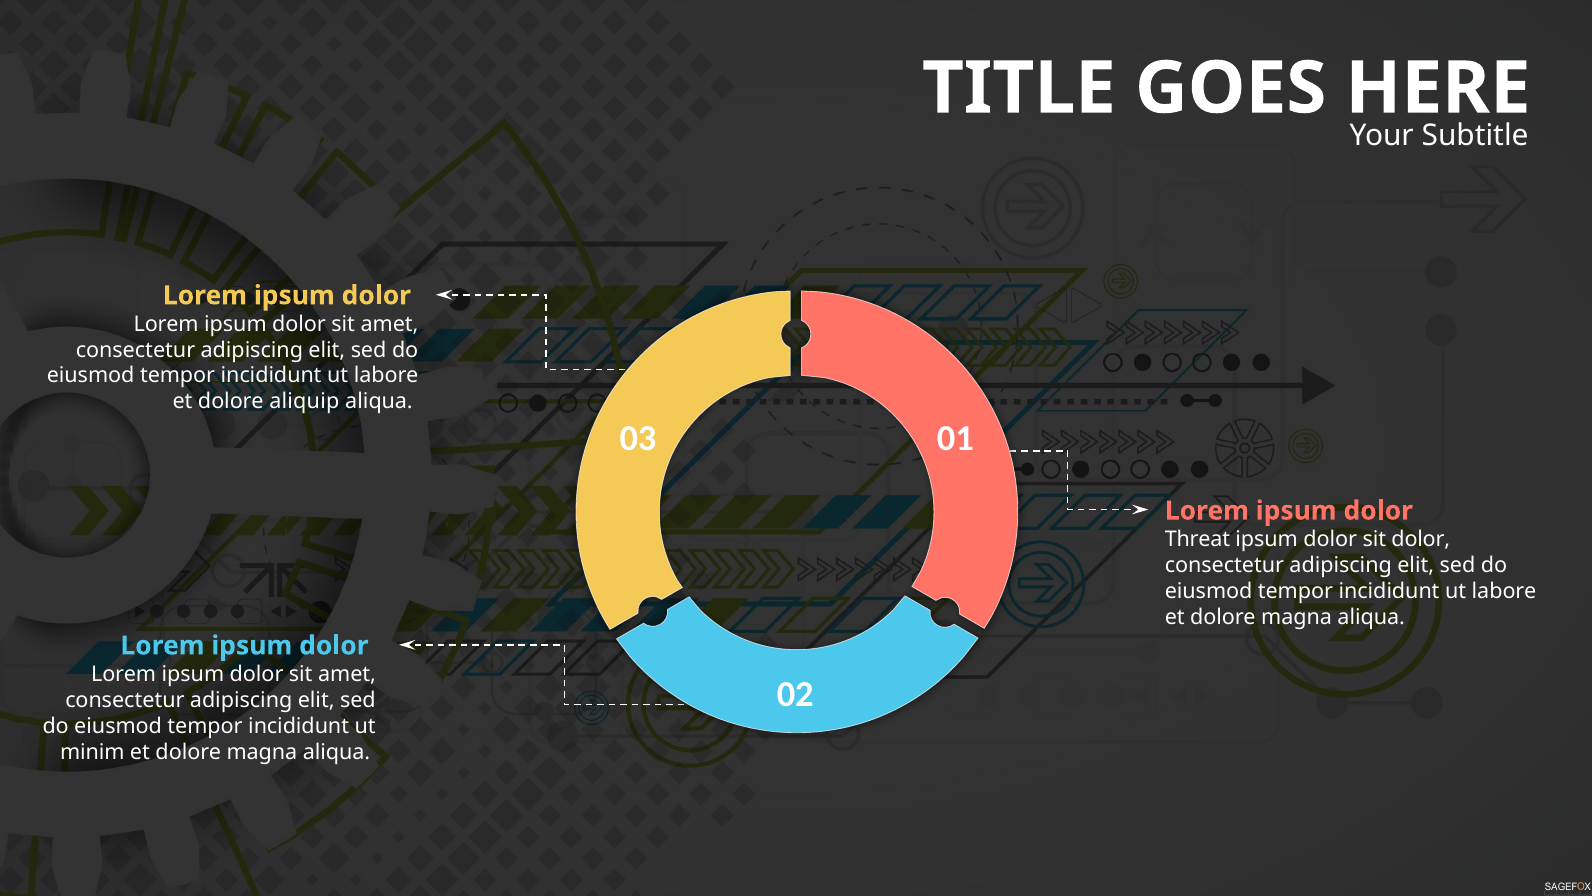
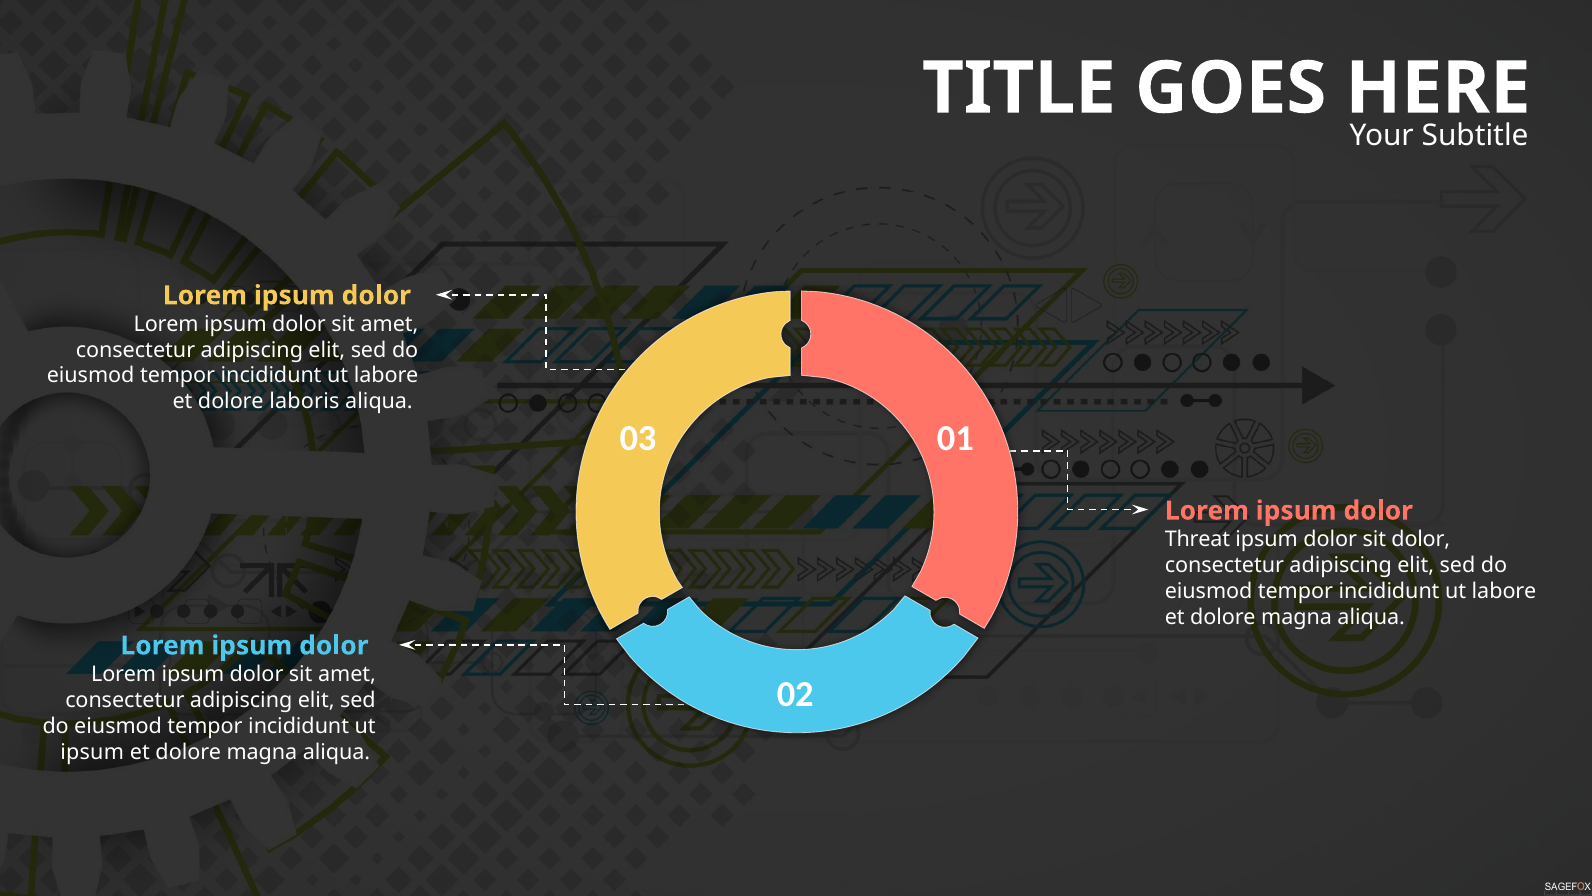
aliquip: aliquip -> laboris (304, 402)
minim: minim -> ipsum (92, 752)
